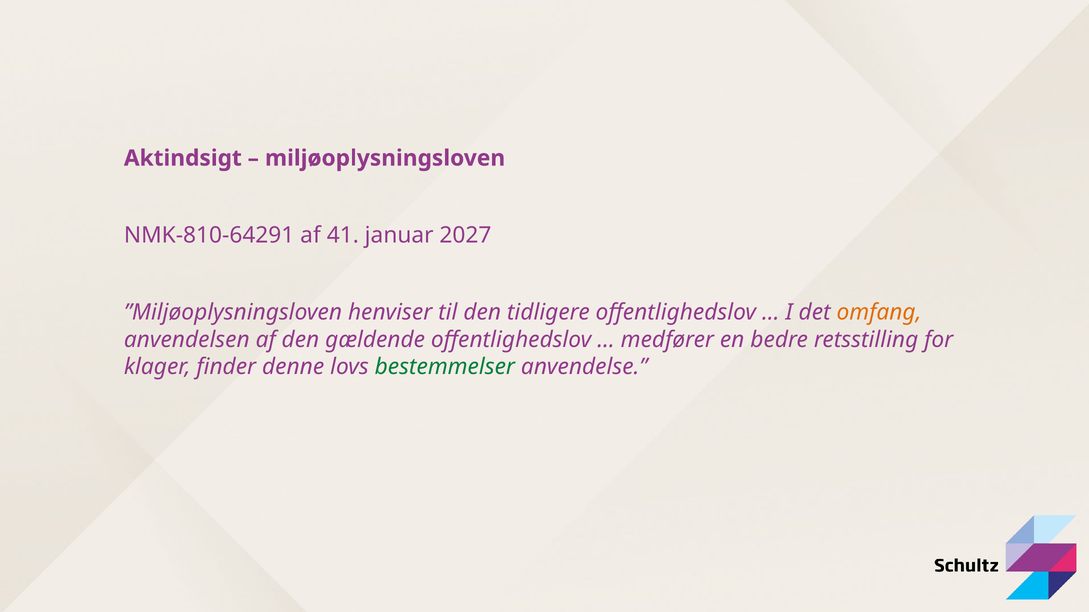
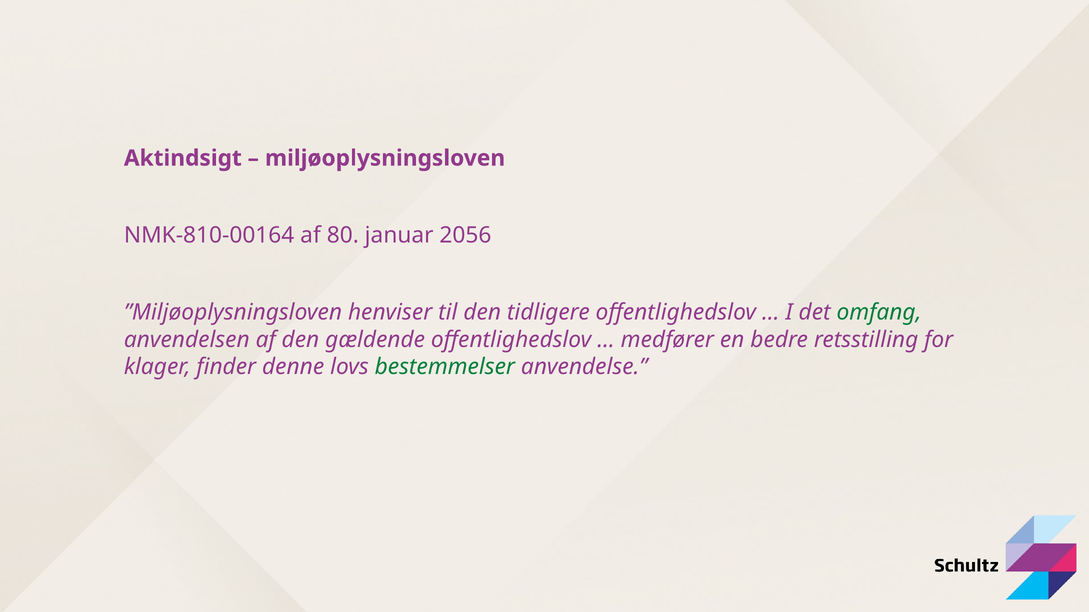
NMK-810-64291: NMK-810-64291 -> NMK-810-00164 (209, 236)
41: 41 -> 80 (343, 236)
2027: 2027 -> 2056 (465, 236)
omfang colour: orange -> green (879, 313)
